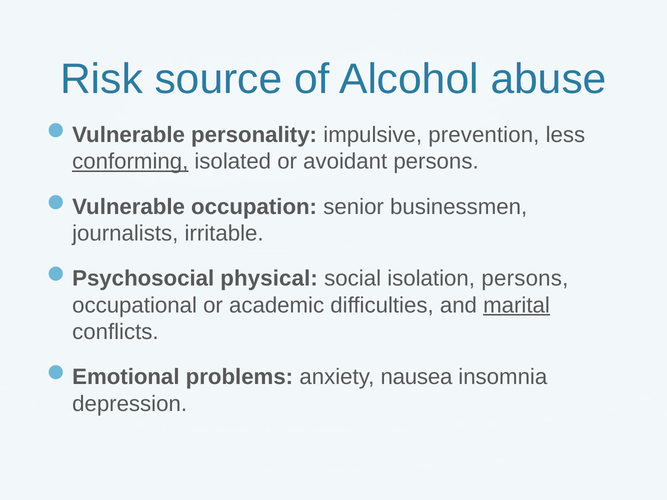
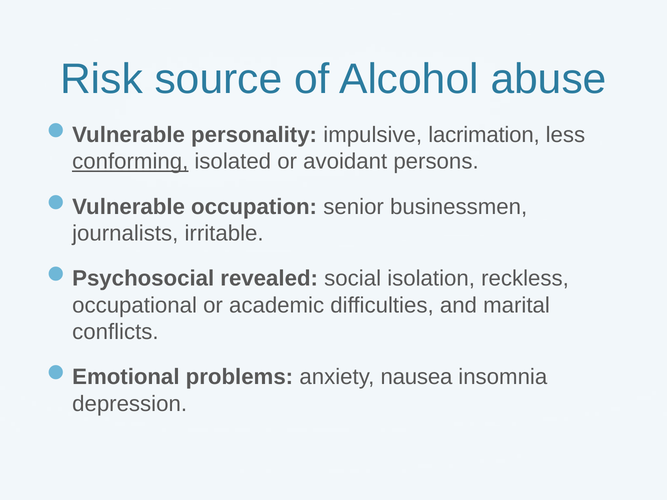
prevention: prevention -> lacrimation (484, 135)
physical: physical -> revealed (269, 279)
isolation persons: persons -> reckless (525, 279)
marital underline: present -> none (517, 305)
